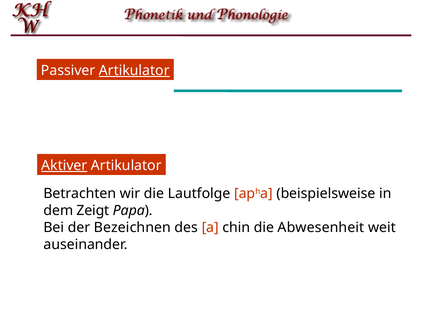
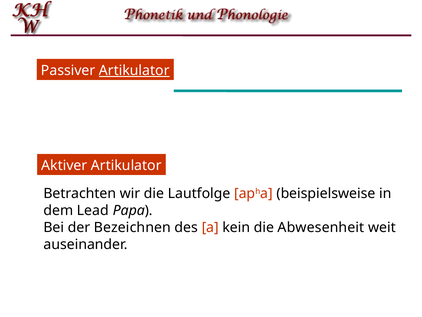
Aktiver underline: present -> none (64, 165)
Zeigt: Zeigt -> Lead (93, 210)
chin: chin -> kein (236, 227)
